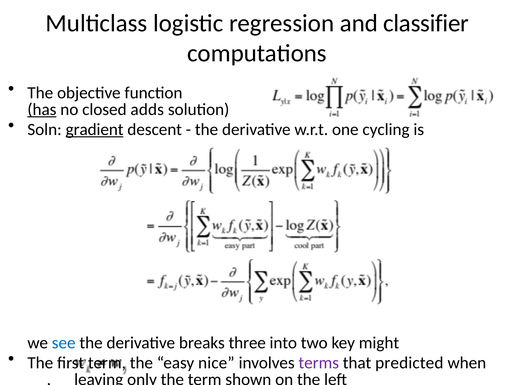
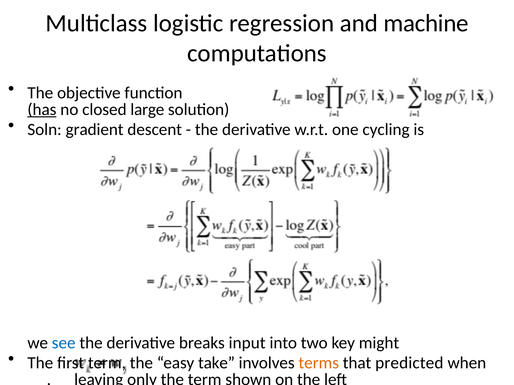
classifier: classifier -> machine (426, 23)
adds: adds -> large (147, 110)
gradient underline: present -> none (95, 130)
three: three -> input (247, 343)
nice: nice -> take (216, 363)
terms colour: purple -> orange (319, 363)
